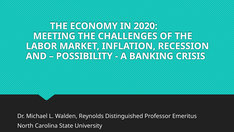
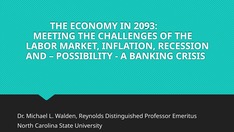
2020: 2020 -> 2093 (146, 26)
